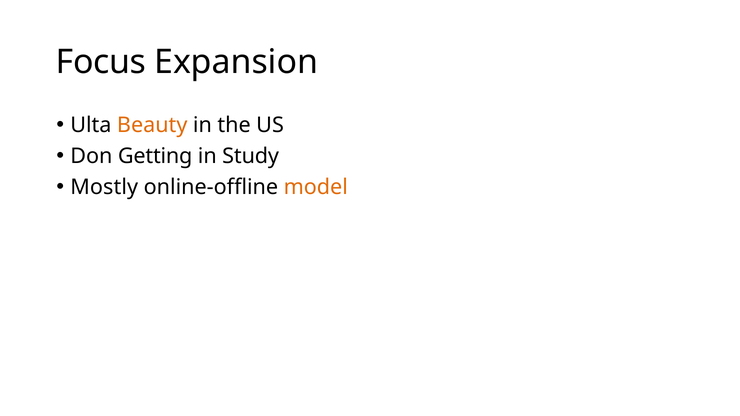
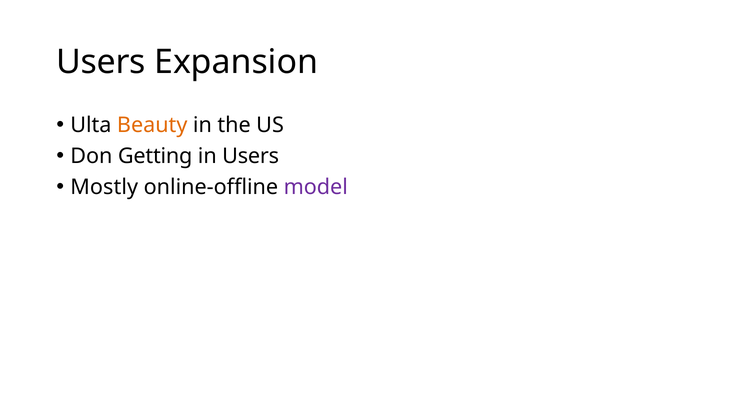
Focus: Focus -> Users (101, 62)
in Study: Study -> Users (251, 156)
model colour: orange -> purple (316, 187)
